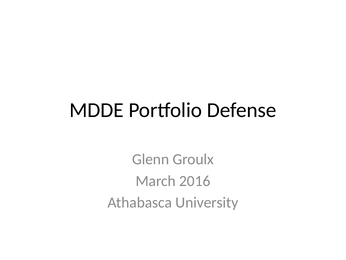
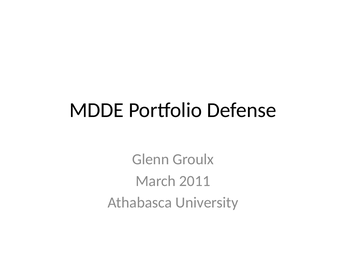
2016: 2016 -> 2011 (195, 181)
